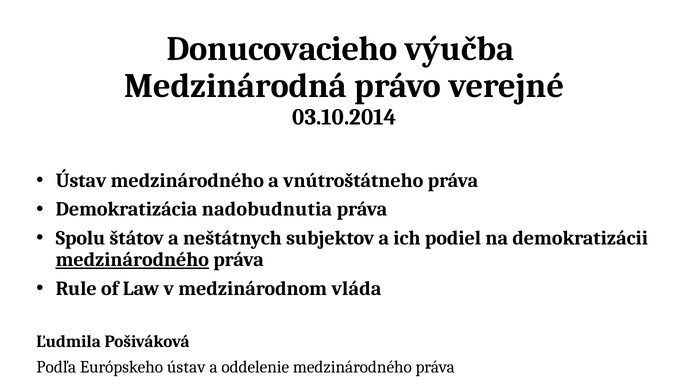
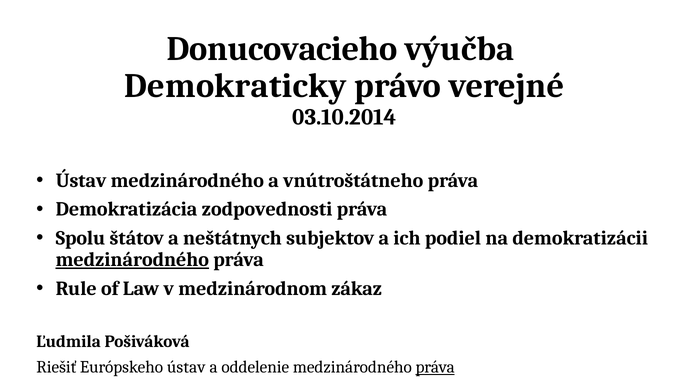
Medzinárodná: Medzinárodná -> Demokraticky (235, 86)
nadobudnutia: nadobudnutia -> zodpovednosti (267, 209)
vláda: vláda -> zákaz (357, 288)
Podľa: Podľa -> Riešiť (56, 367)
práva underline: none -> present (435, 367)
